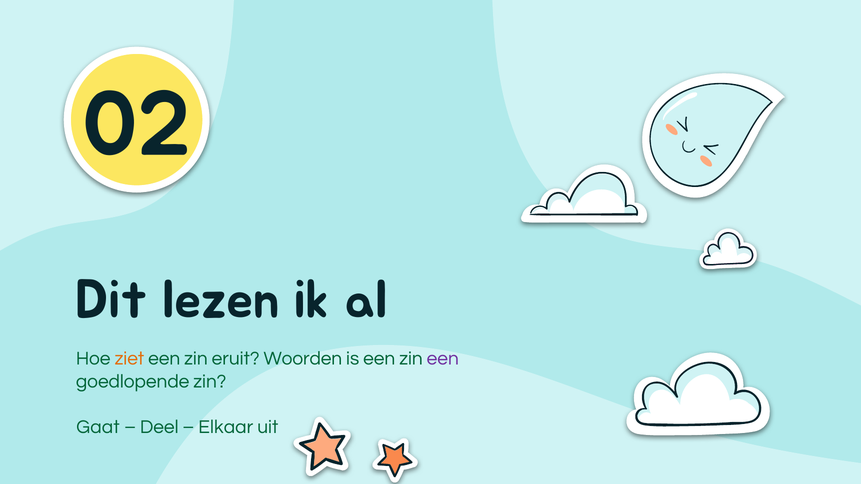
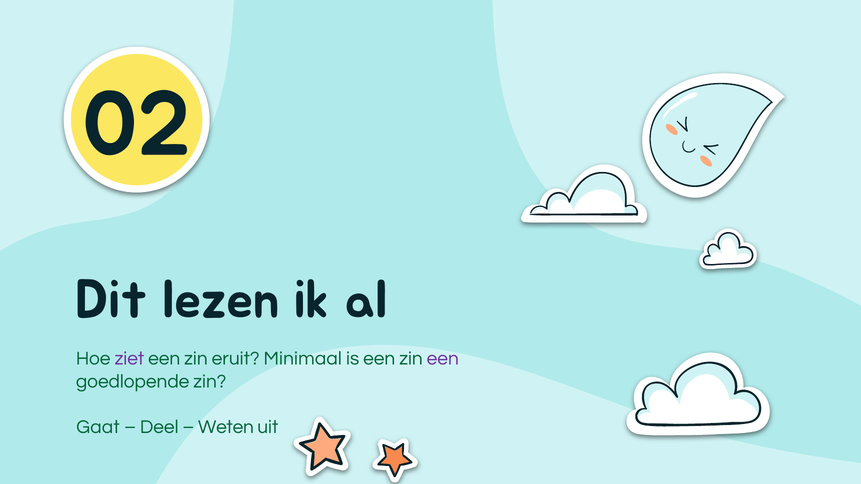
ziet colour: orange -> purple (129, 359)
Woorden: Woorden -> Minimaal (303, 359)
Elkaar: Elkaar -> Weten (226, 427)
